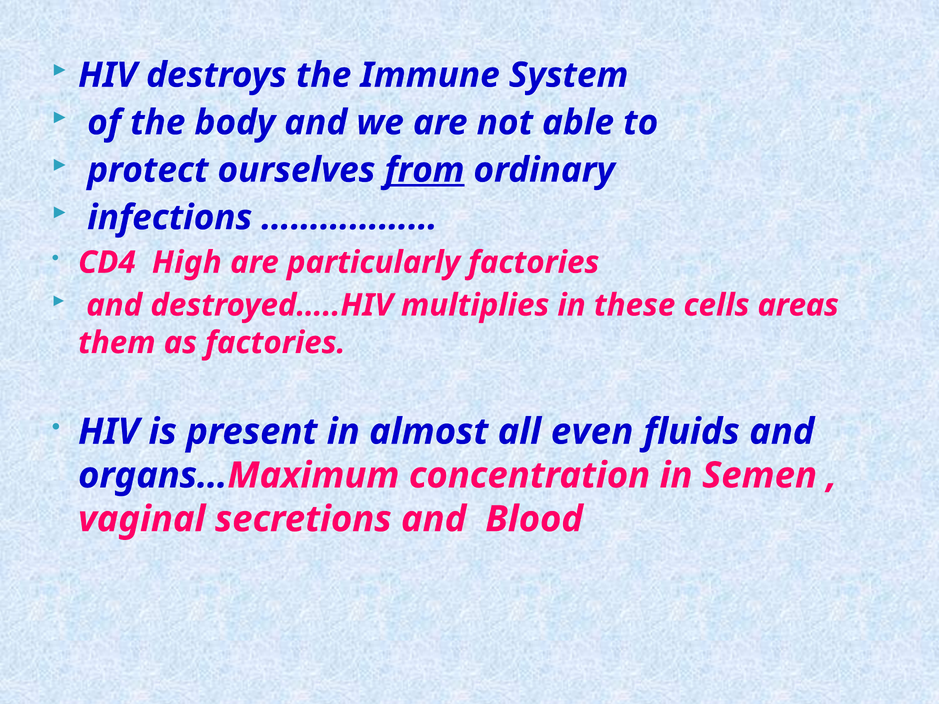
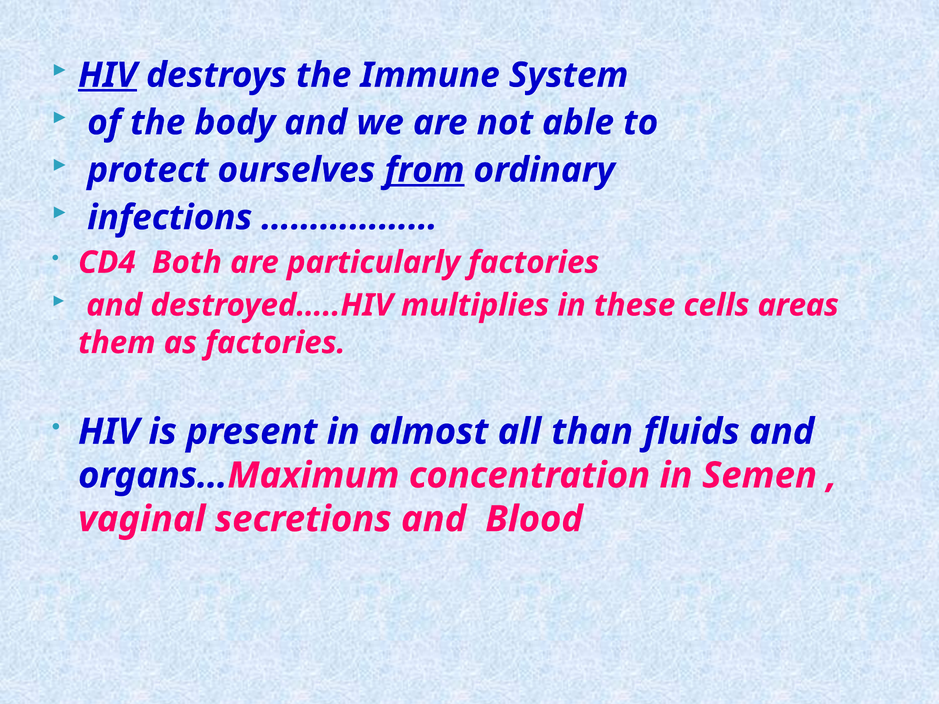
HIV underline: none -> present (108, 75)
High: High -> Both (187, 263)
even: even -> than (592, 432)
